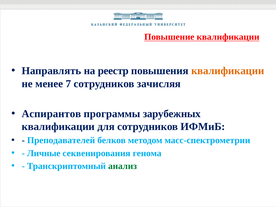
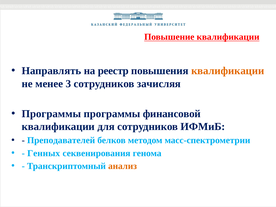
7: 7 -> 3 (68, 84)
Аспирантов: Аспирантов -> Программы (51, 114)
зарубежных: зарубежных -> финансовой (172, 114)
Личные: Личные -> Генных (44, 153)
анализ colour: green -> orange (123, 166)
